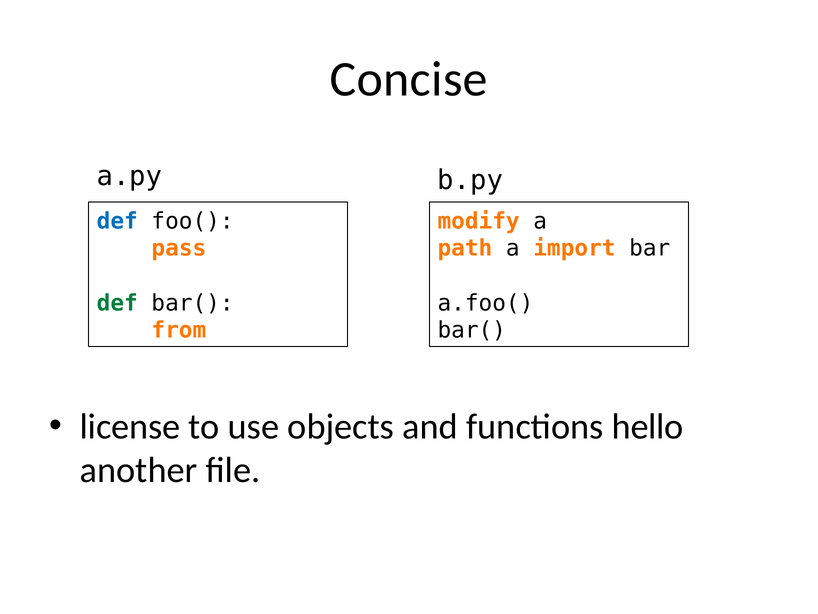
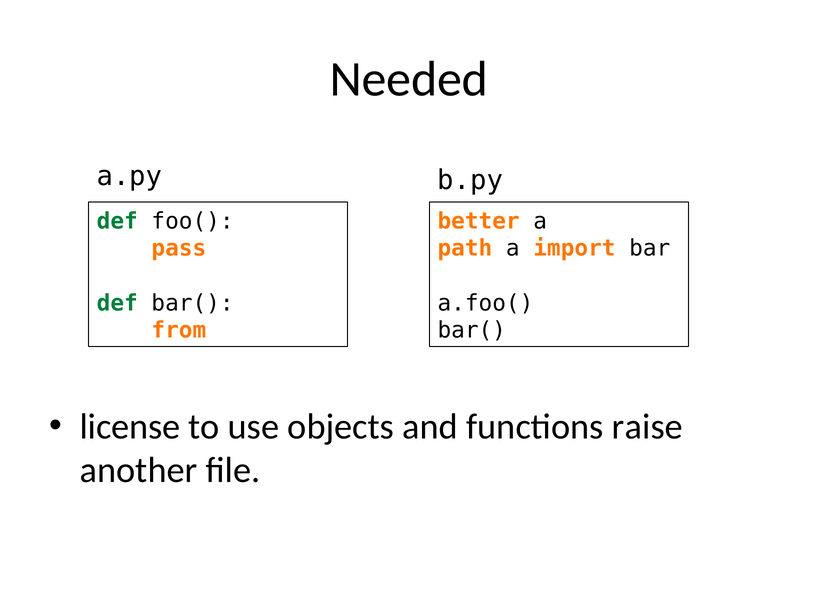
Concise: Concise -> Needed (409, 79)
def colour: blue -> green (117, 221)
modify: modify -> better (479, 221)
hello: hello -> raise (647, 426)
